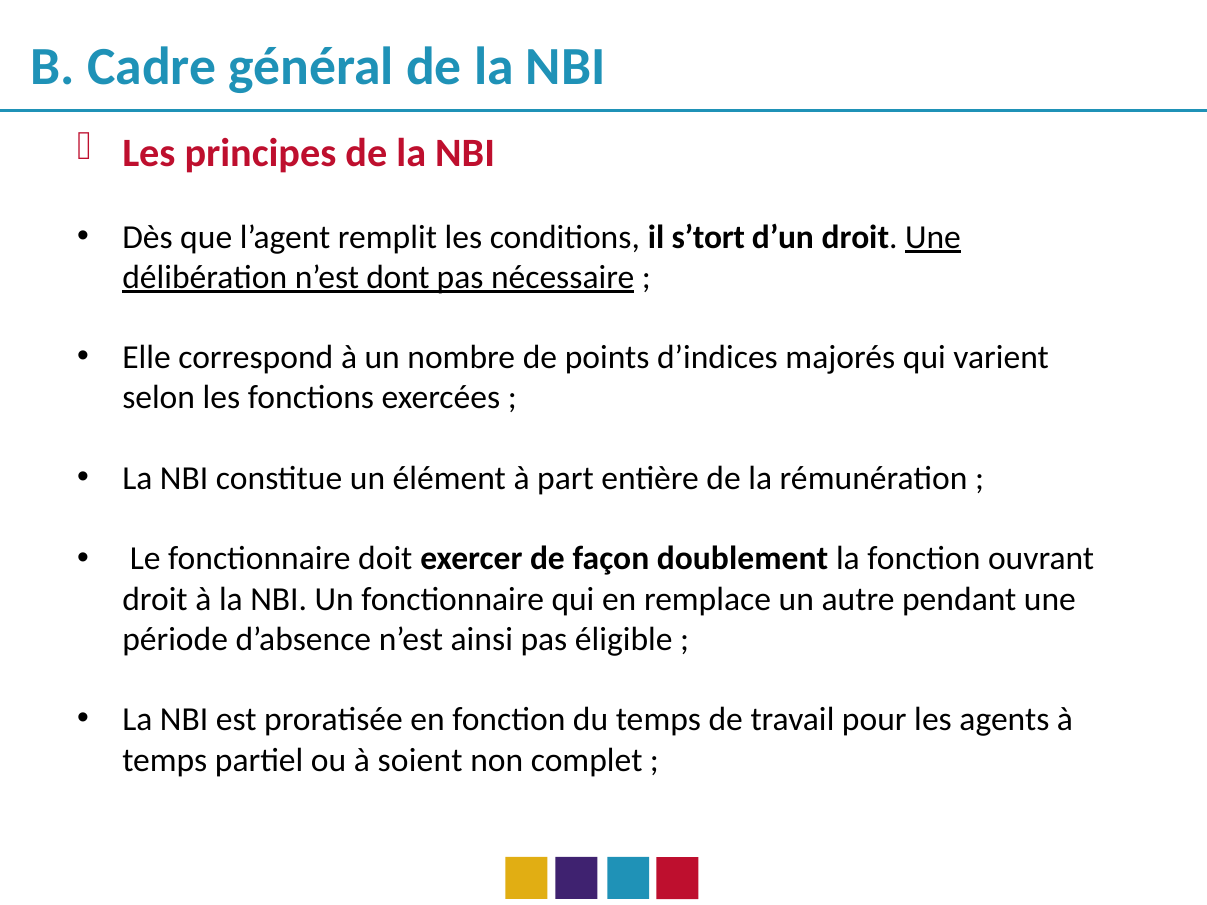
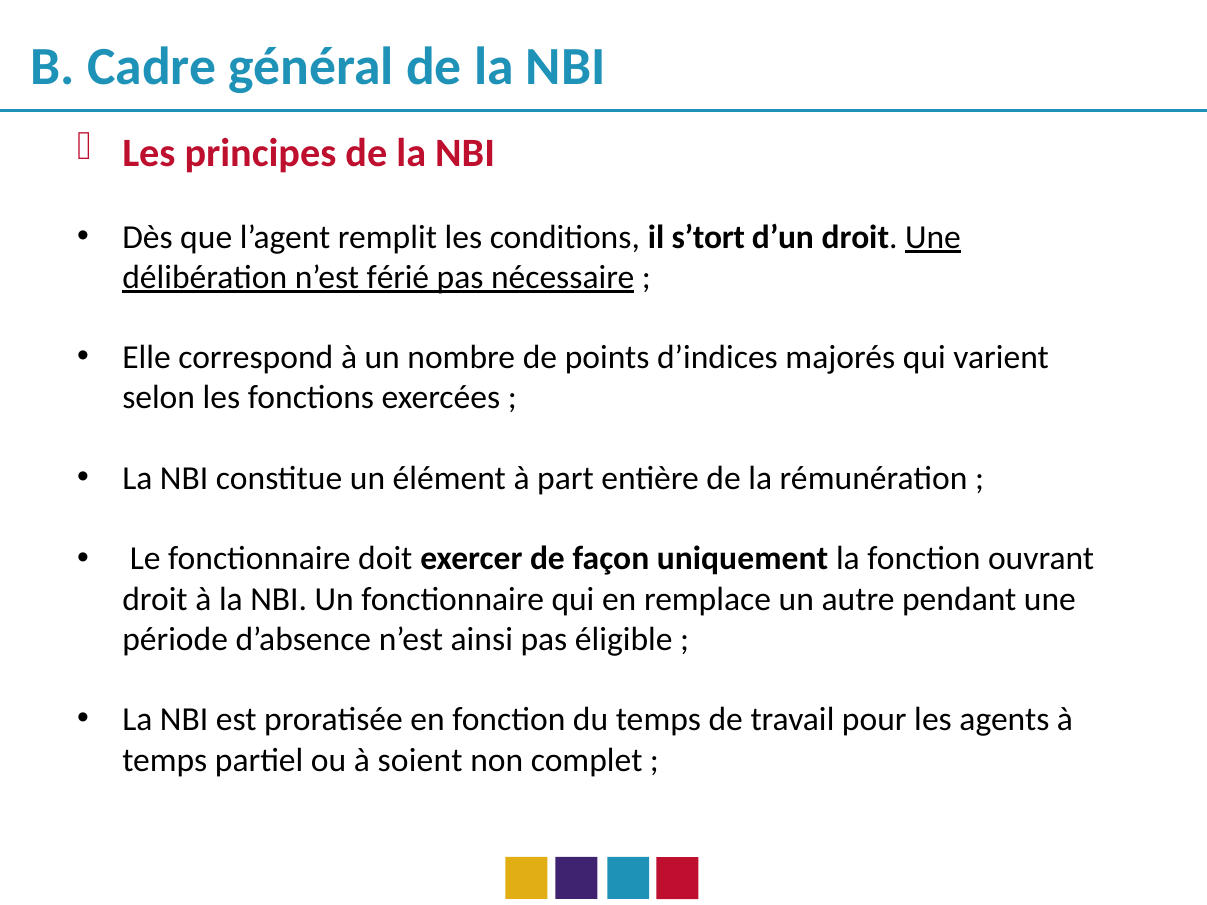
dont: dont -> férié (398, 277)
doublement: doublement -> uniquement (743, 559)
